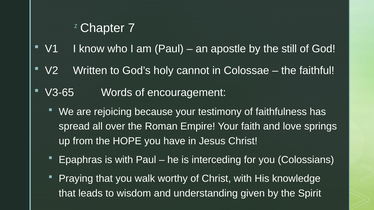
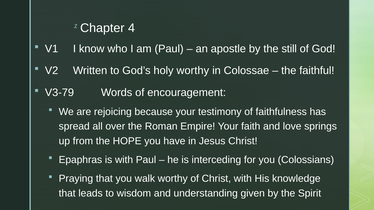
7: 7 -> 4 (131, 28)
holy cannot: cannot -> worthy (193, 71)
V3-65: V3-65 -> V3-79 (59, 93)
